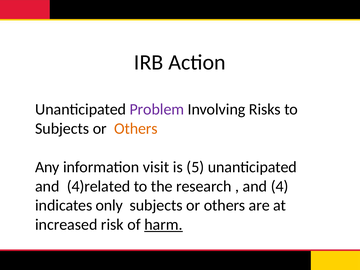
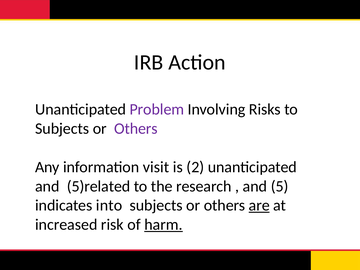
Others colour: orange -> purple (136, 129)
5: 5 -> 2 (195, 167)
4)related: 4)related -> 5)related (99, 186)
4: 4 -> 5 (280, 186)
only: only -> into (109, 205)
are underline: none -> present (259, 205)
